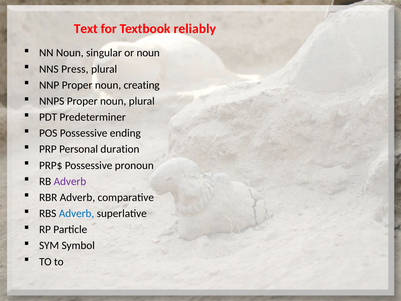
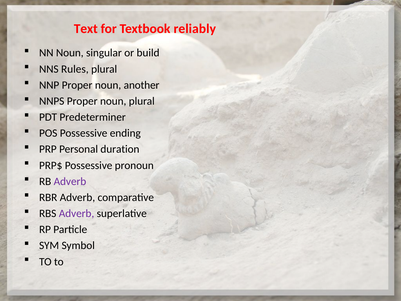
or noun: noun -> build (148, 53)
Press: Press -> Rules (75, 69)
creating: creating -> another (142, 85)
Adverb colour: blue -> purple (77, 213)
